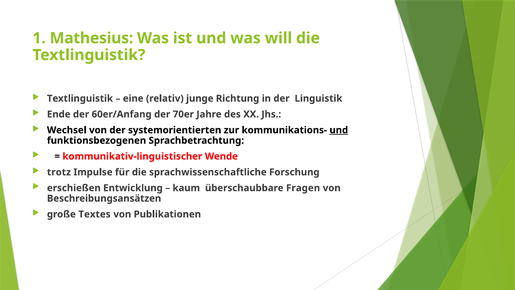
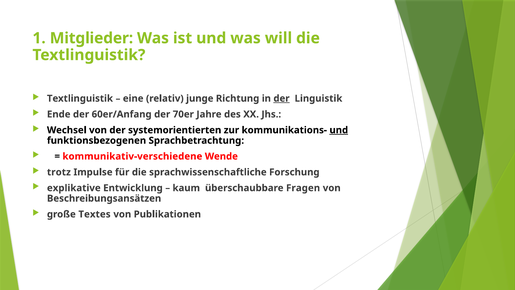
Mathesius: Mathesius -> Mitglieder (91, 38)
der underline: none -> present (282, 98)
kommunikativ-linguistischer: kommunikativ-linguistischer -> kommunikativ-verschiedene (132, 156)
erschießen: erschießen -> explikative (74, 188)
